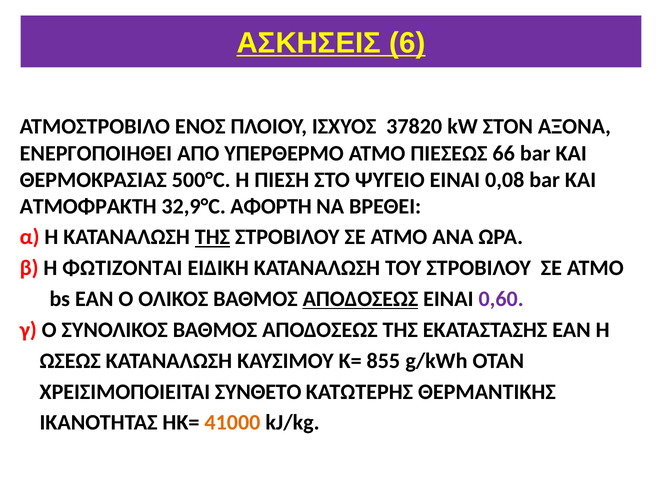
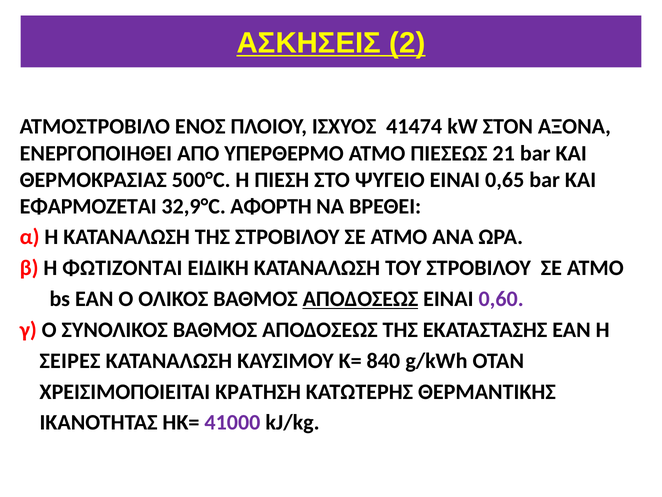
6: 6 -> 2 (407, 43)
37820: 37820 -> 41474 (414, 127)
66: 66 -> 21 (504, 153)
0,08: 0,08 -> 0,65 (505, 180)
ΑΤΜΟΦΡΑΚΤΗ: ΑΤΜΟΦΡΑΚΤΗ -> ΕΦΑΡΜΟΖΕΤΑΙ (88, 206)
ΤΗΣ underline: present -> none (212, 237)
ΩΣΕΩΣ: ΩΣΕΩΣ -> ΣΕΙΡΕΣ (70, 360)
855: 855 -> 840 (383, 360)
ΣΥΝΘΕΤΟ: ΣΥΝΘΕΤΟ -> ΚΡΑΤΗΣΗ (258, 391)
41000 colour: orange -> purple (232, 422)
